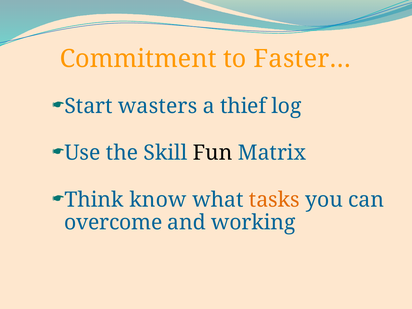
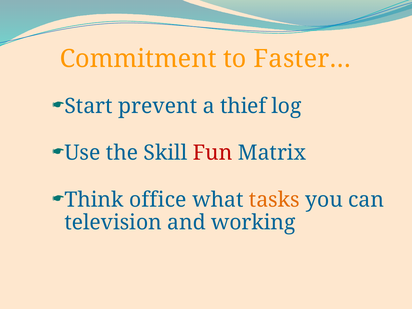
wasters: wasters -> prevent (158, 106)
Fun colour: black -> red (213, 153)
know: know -> office (158, 200)
overcome: overcome -> television (113, 223)
